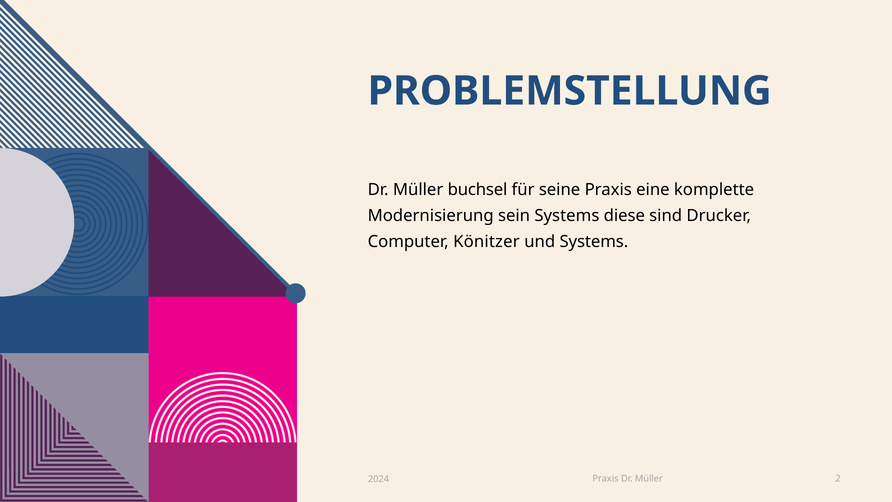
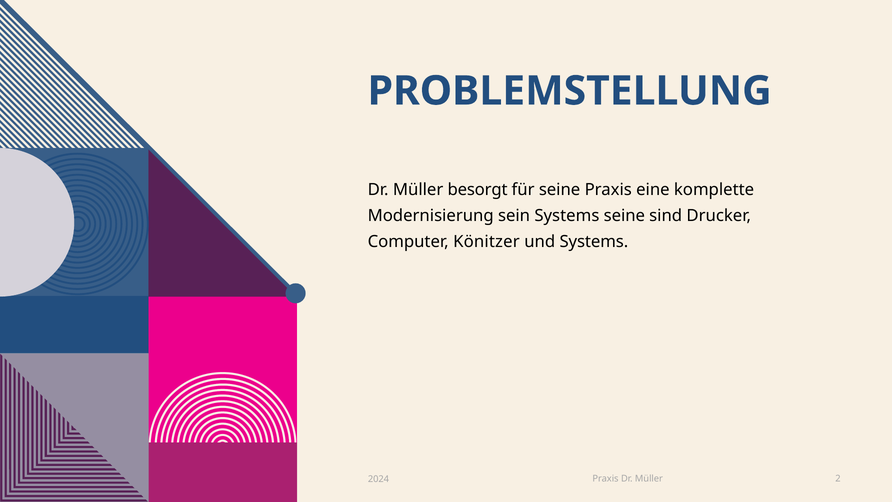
buchsel: buchsel -> besorgt (478, 190)
Systems diese: diese -> seine (624, 216)
